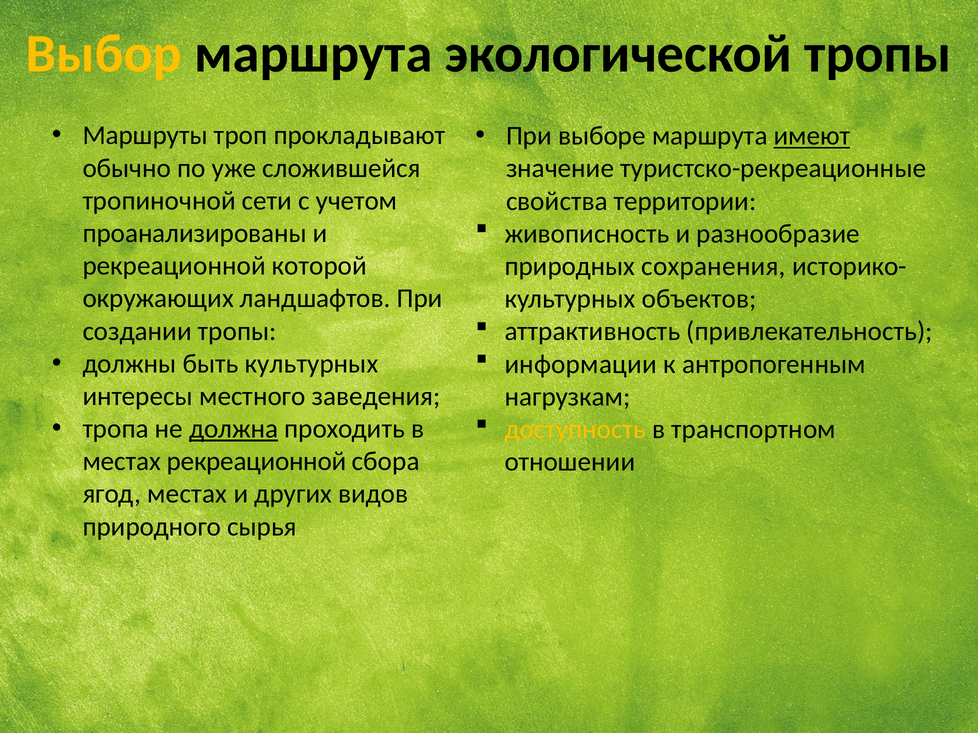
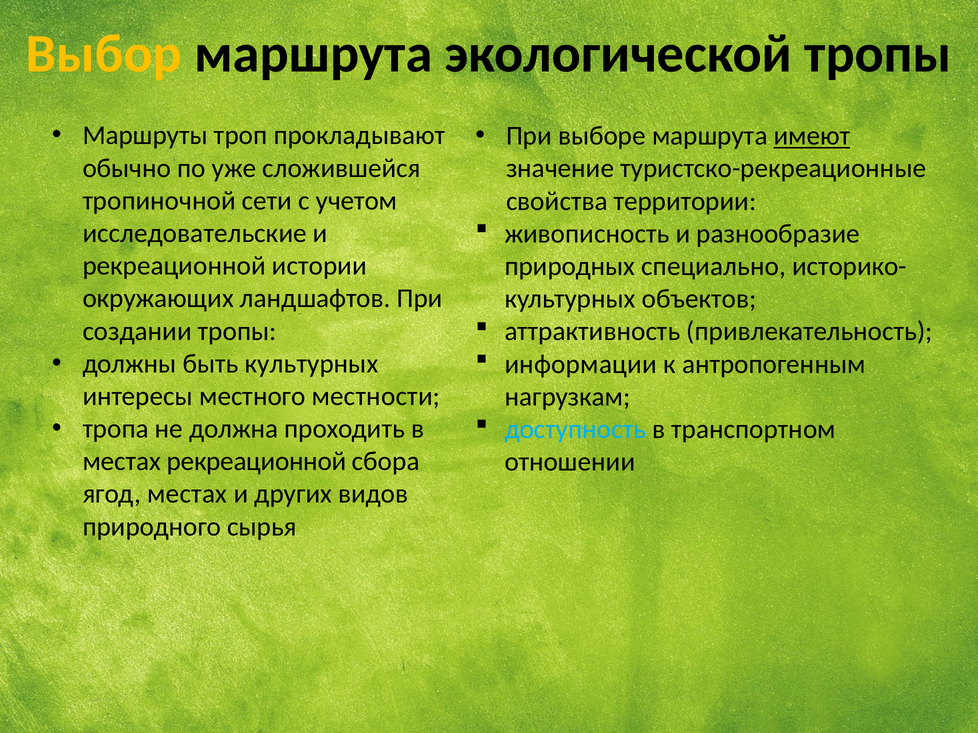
проанализированы: проанализированы -> исследовательские (195, 233)
которой: которой -> истории (319, 266)
сохранения: сохранения -> специально (714, 266)
заведения: заведения -> местности (376, 397)
должна underline: present -> none (234, 429)
доступность colour: yellow -> light blue (575, 430)
